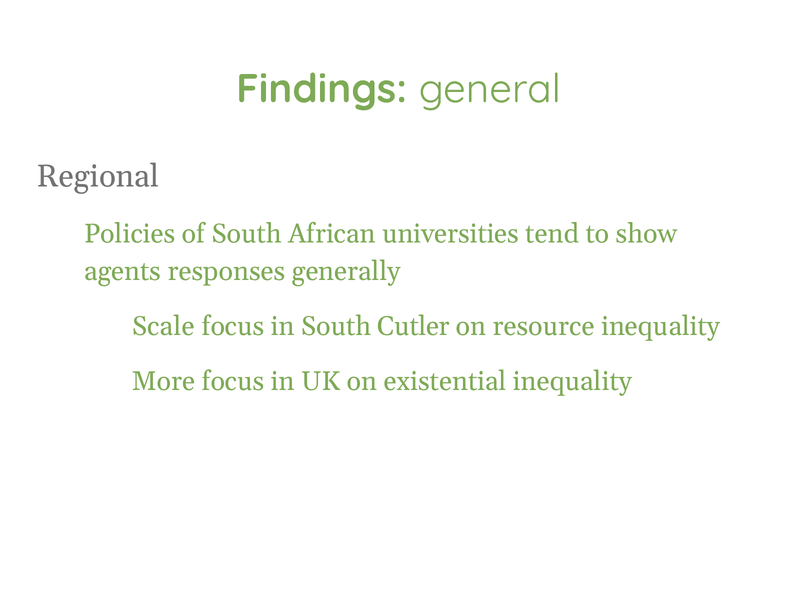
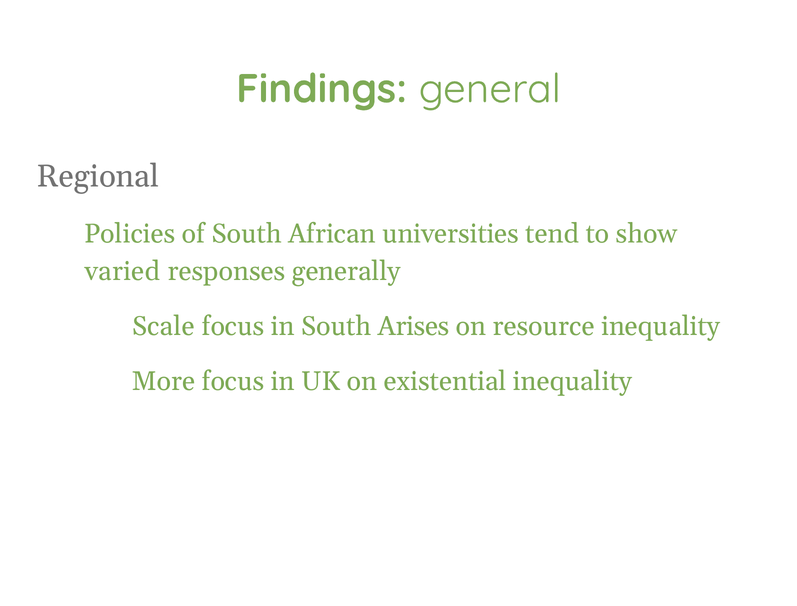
agents: agents -> varied (122, 271)
Cutler: Cutler -> Arises (414, 326)
